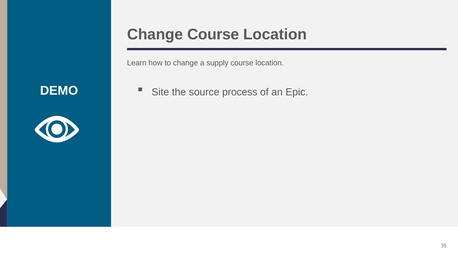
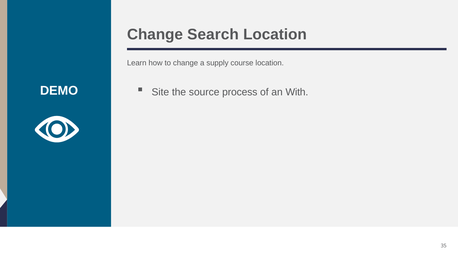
Change Course: Course -> Search (213, 34)
Epic: Epic -> With (297, 92)
